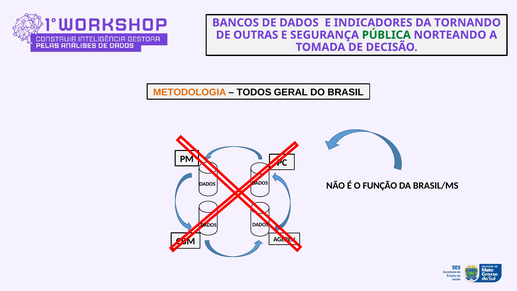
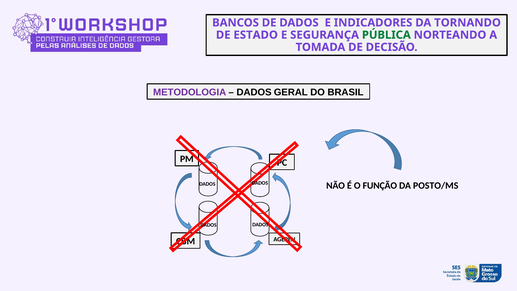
OUTRAS: OUTRAS -> ESTADO (256, 35)
METODOLOGIA colour: orange -> purple (190, 92)
TODOS: TODOS -> DADOS (254, 92)
BRASIL/MS: BRASIL/MS -> POSTO/MS (436, 186)
